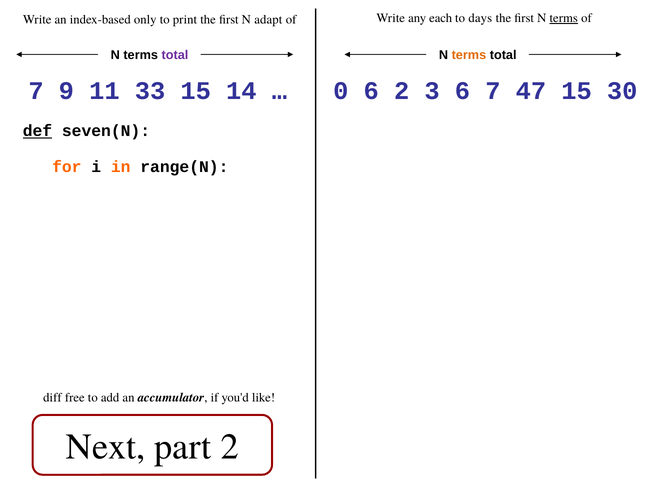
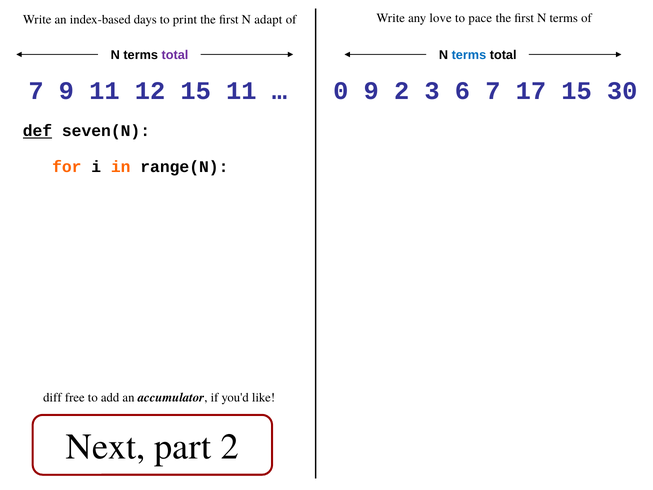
each: each -> love (441, 18)
days: days -> pace (480, 18)
terms underline: present -> none (564, 18)
only: only -> days (145, 19)
terms colour: orange -> blue (469, 55)
33: 33 -> 12 (150, 91)
15 14: 14 -> 11 (241, 91)
0 6: 6 -> 9 (371, 91)
47: 47 -> 17 (531, 91)
